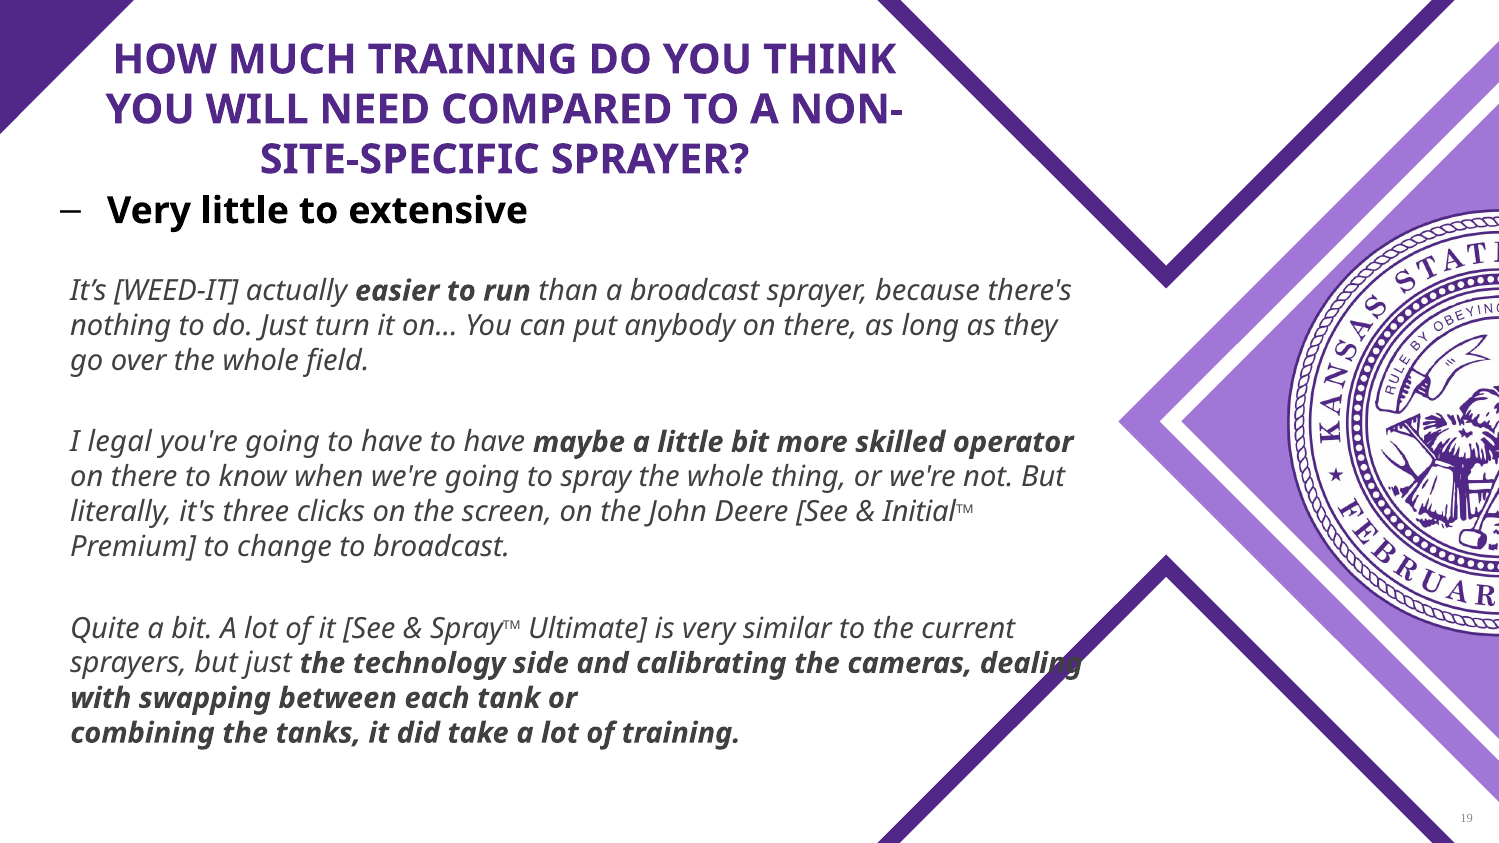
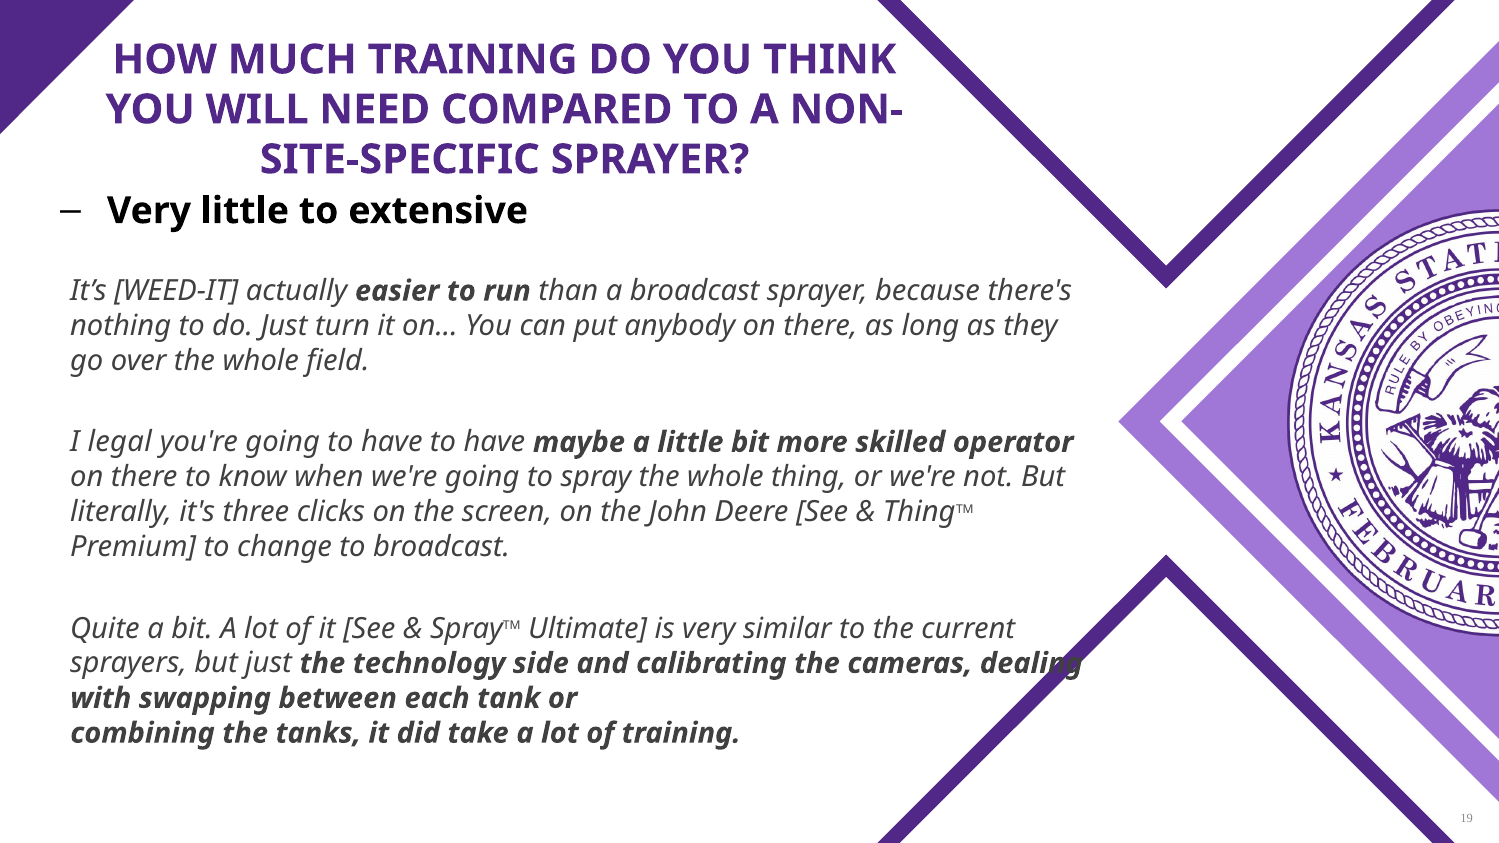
Initial: Initial -> Thing (919, 512)
